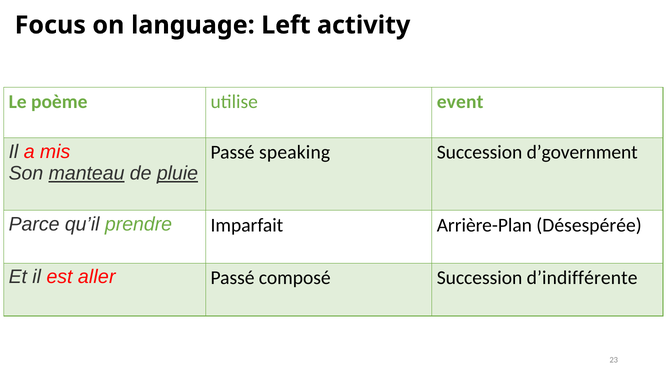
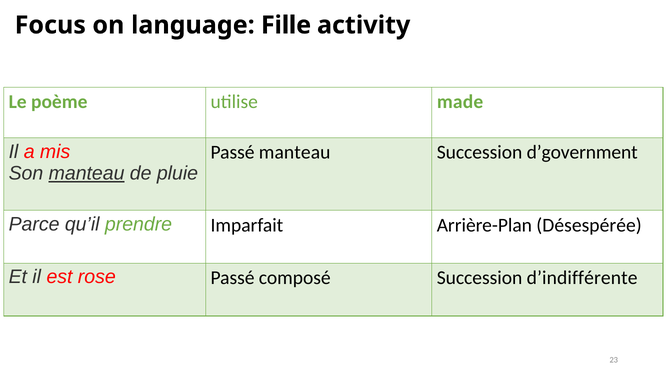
Left: Left -> Fille (286, 25)
event: event -> made (460, 102)
Passé speaking: speaking -> manteau (295, 152)
pluie underline: present -> none (177, 173)
aller: aller -> rose (97, 276)
